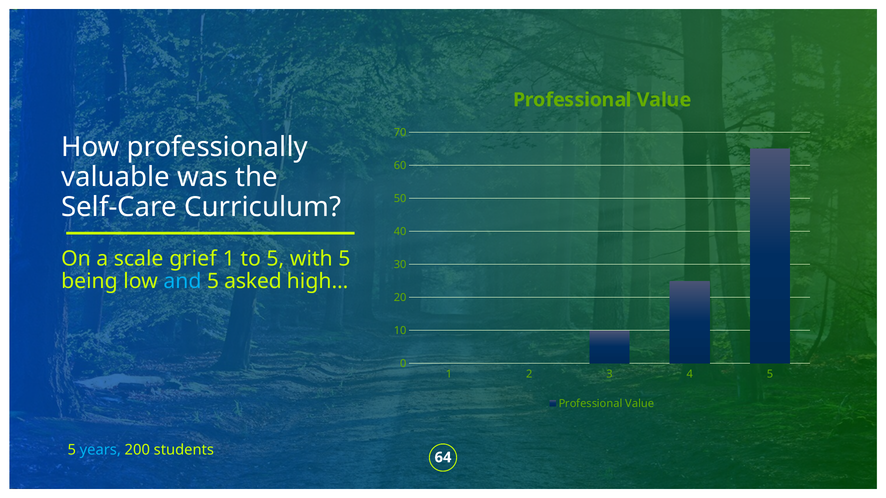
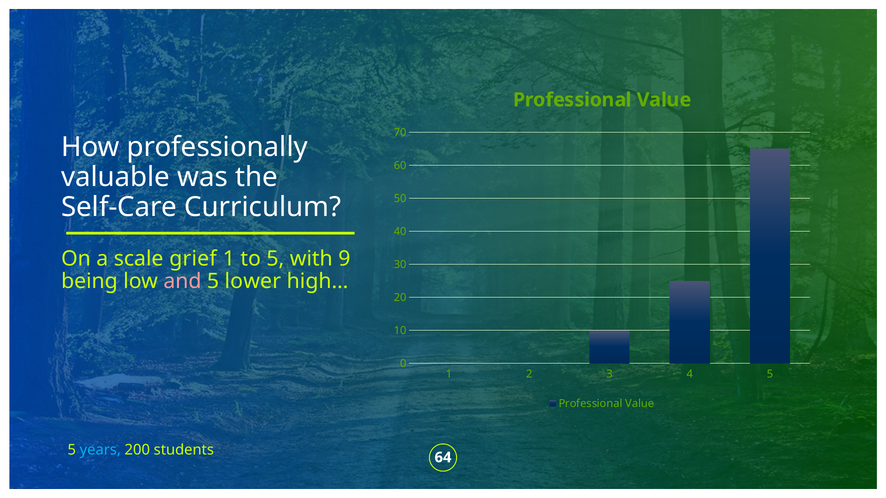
with 5: 5 -> 9 (344, 259)
and colour: light blue -> pink (182, 282)
asked: asked -> lower (253, 282)
